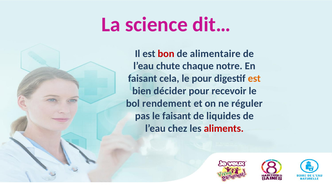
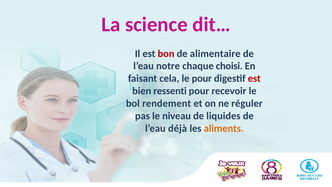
chute: chute -> notre (168, 66)
notre: notre -> choisi (229, 66)
est colour: orange -> red (254, 78)
décider: décider -> ressenti (170, 91)
le faisant: faisant -> niveau (177, 116)
chez: chez -> déjà (178, 128)
aliments colour: red -> orange (224, 128)
